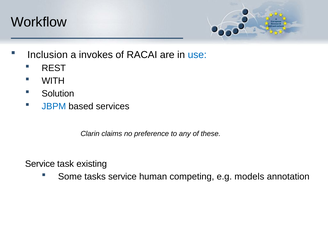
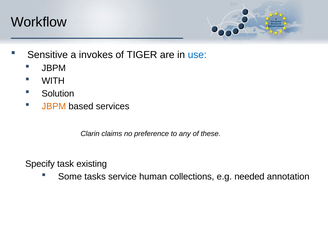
Inclusion: Inclusion -> Sensitive (48, 55)
RACAI: RACAI -> TIGER (142, 55)
REST: REST -> JBPM (54, 68)
JBPM colour: blue -> orange (54, 106)
Service: Service -> Specify (40, 164)
competing: competing -> collections (192, 177)
models: models -> needed (249, 177)
